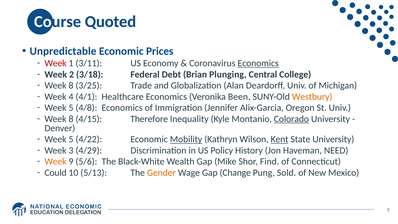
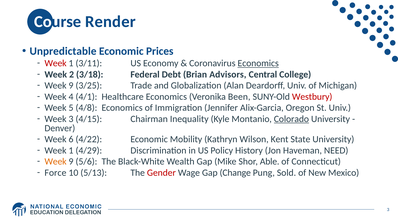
Quoted: Quoted -> Render (110, 22)
Plunging: Plunging -> Advisors (228, 74)
8: 8 -> 9 (71, 86)
Westbury colour: orange -> red (312, 97)
8: 8 -> 3 (71, 119)
Therefore: Therefore -> Chairman (149, 119)
5: 5 -> 6 (71, 139)
Mobility underline: present -> none (186, 139)
Kent underline: present -> none (280, 139)
3: 3 -> 1 (71, 150)
Find: Find -> Able (270, 161)
Could: Could -> Force (55, 173)
Gender colour: orange -> red (161, 173)
